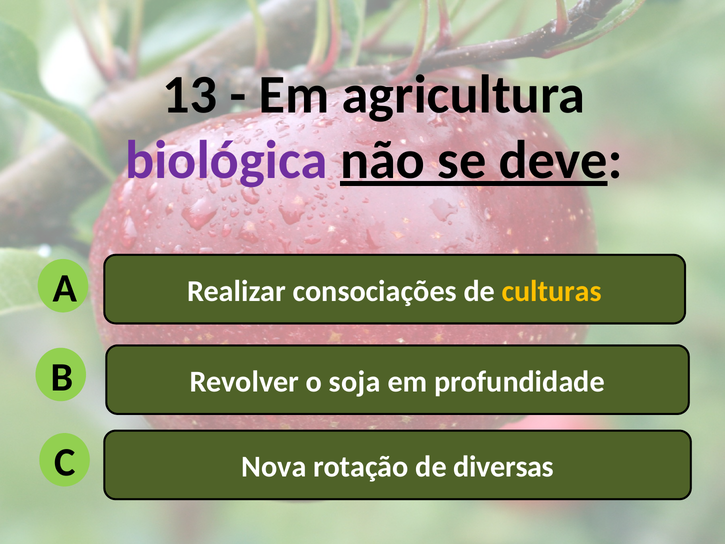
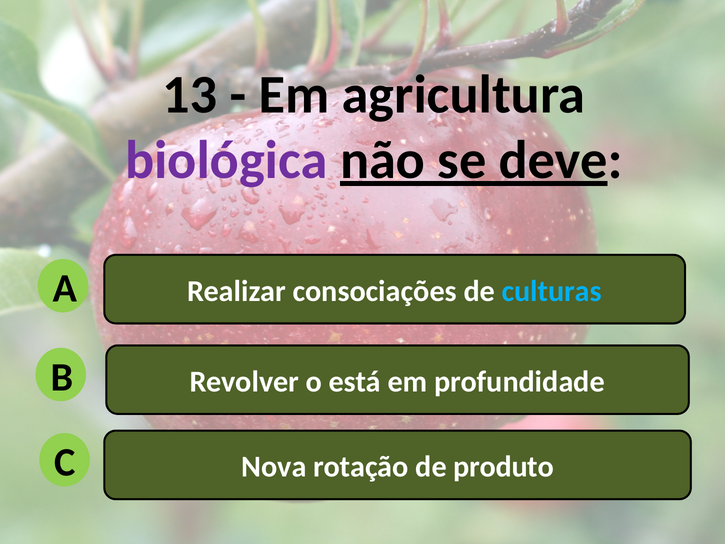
culturas colour: yellow -> light blue (552, 291)
soja: soja -> está (355, 382)
diversas: diversas -> produto (504, 467)
